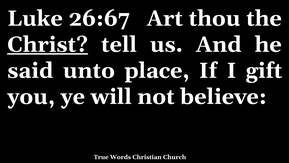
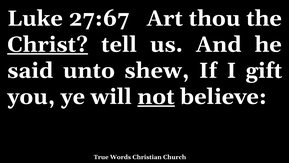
26:67: 26:67 -> 27:67 (99, 18)
place: place -> shew (157, 70)
not underline: none -> present (156, 96)
